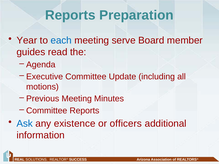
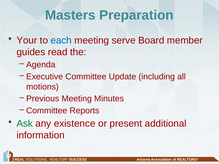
Reports: Reports -> Masters (70, 15)
Year: Year -> Your (27, 40)
Ask colour: blue -> green (25, 124)
officers: officers -> present (126, 124)
